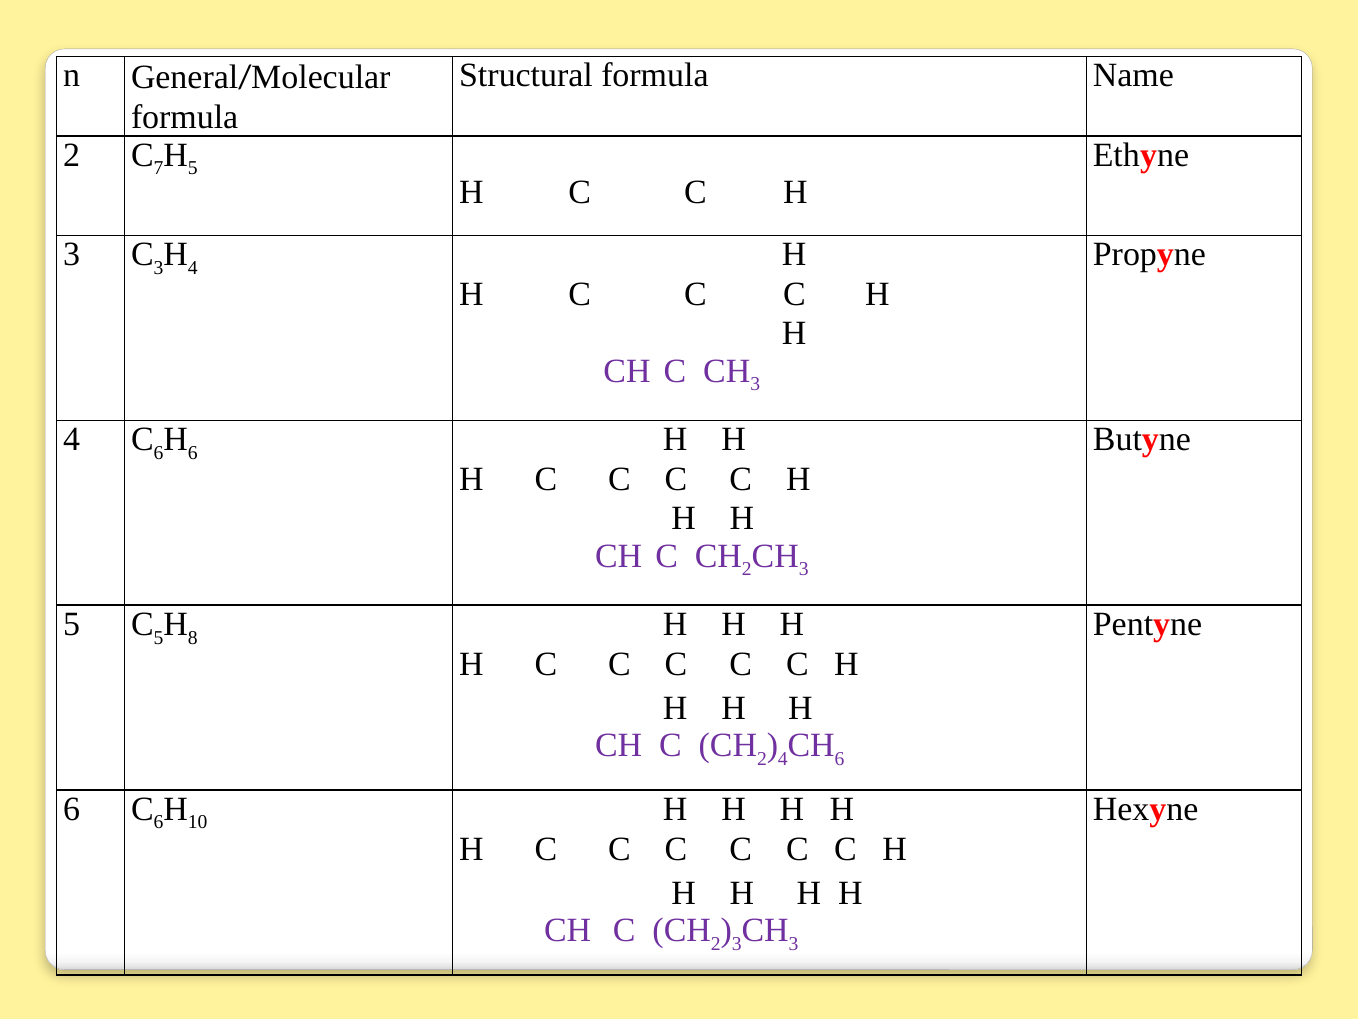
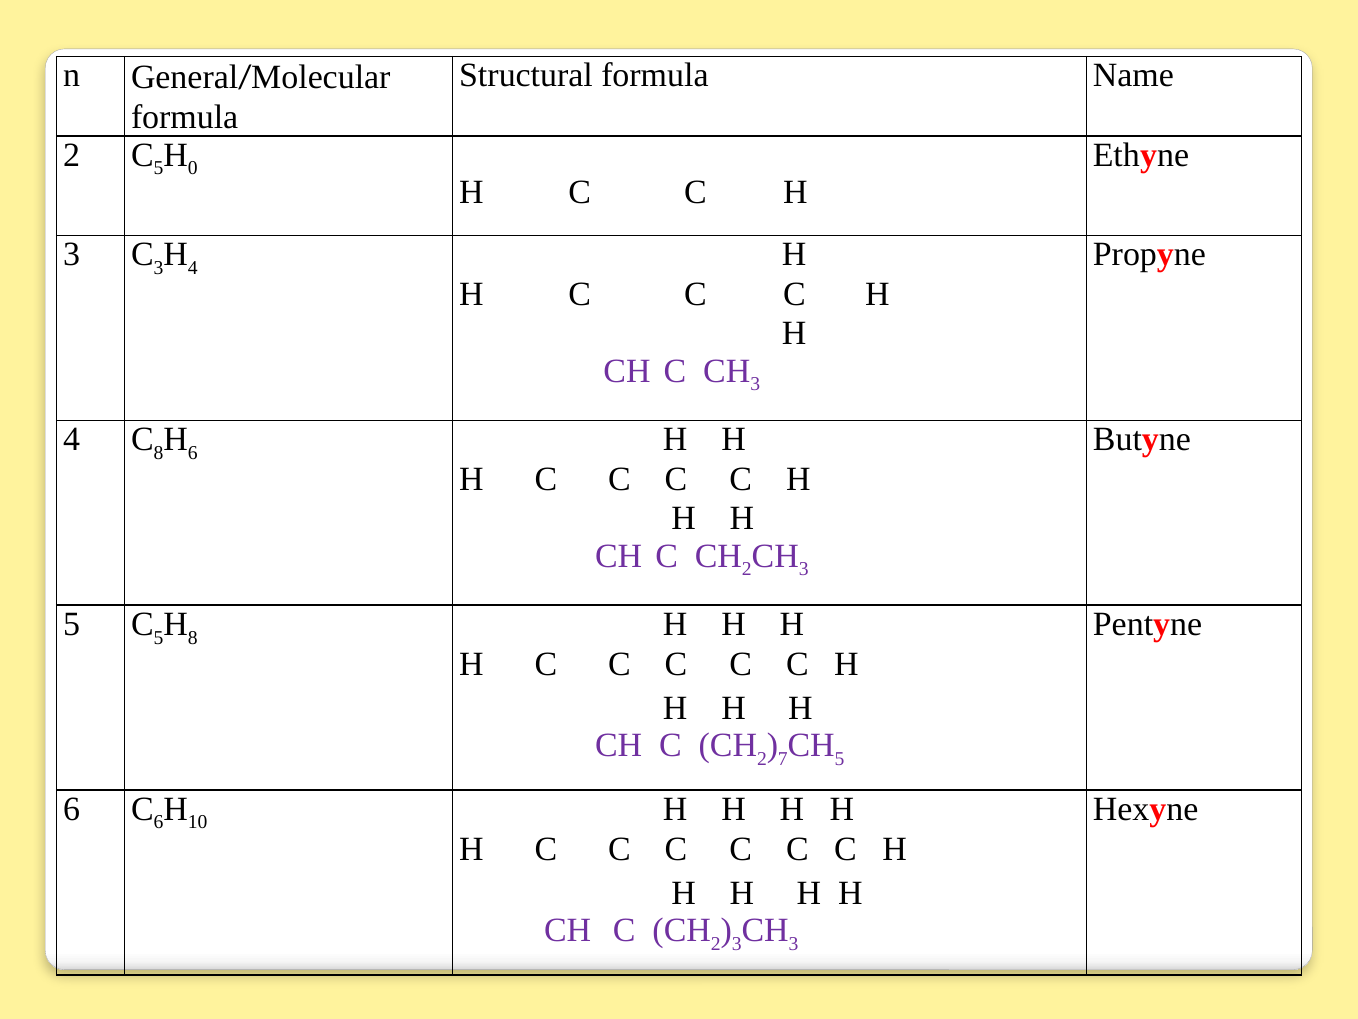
2 C 7: 7 -> 5 (159, 168)
H 5: 5 -> 0 (193, 168)
4 C 6: 6 -> 8 (159, 452)
4: 4 -> 7 (783, 758)
CH 6: 6 -> 5 (840, 758)
